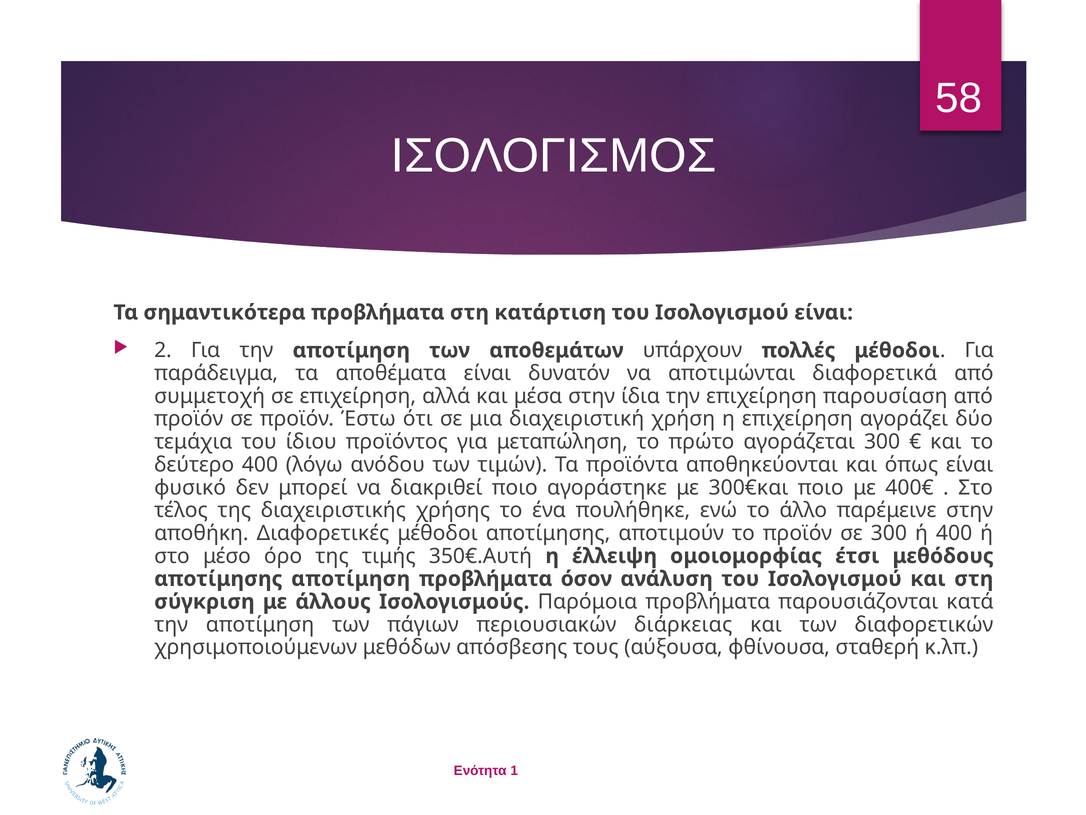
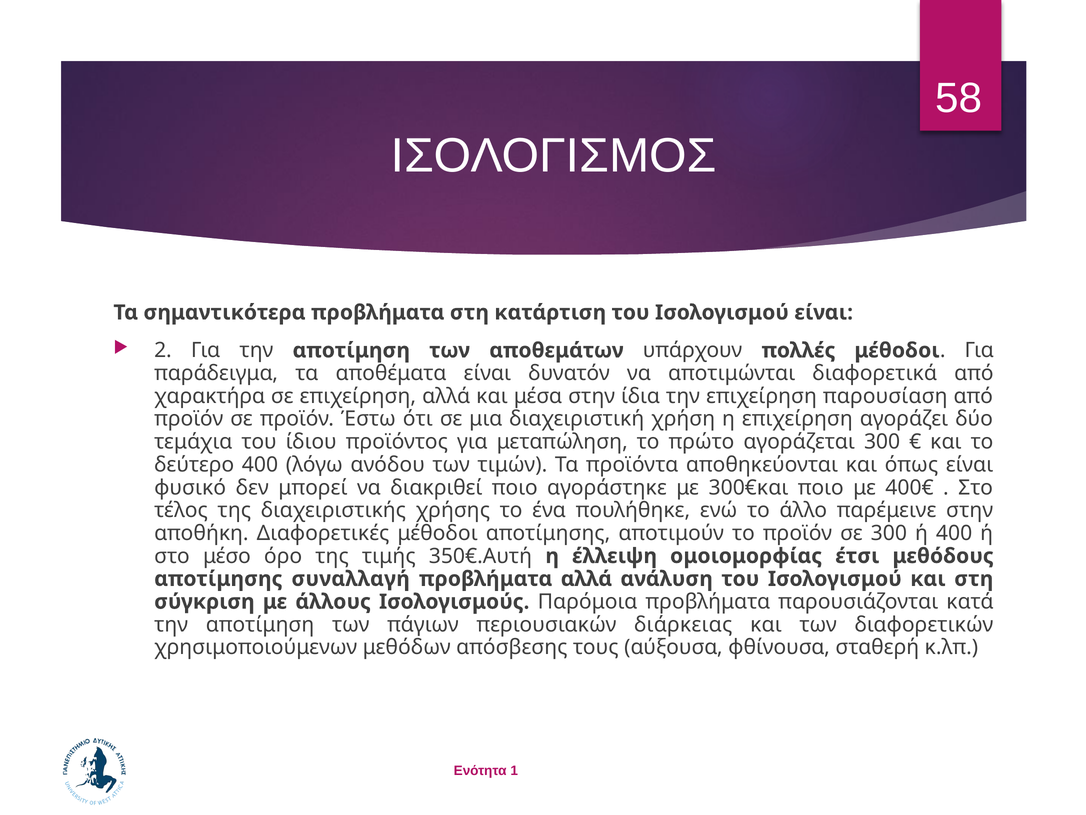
συμμετοχή: συμμετοχή -> χαρακτήρα (210, 396)
αποτίμησης αποτίμηση: αποτίμηση -> συναλλαγή (351, 579)
προβλήματα όσον: όσον -> αλλά (586, 579)
